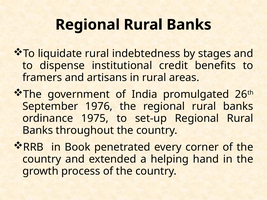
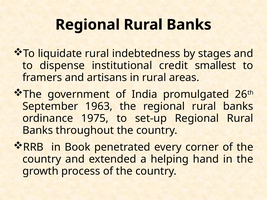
benefits: benefits -> smallest (215, 66)
1976: 1976 -> 1963 (99, 106)
